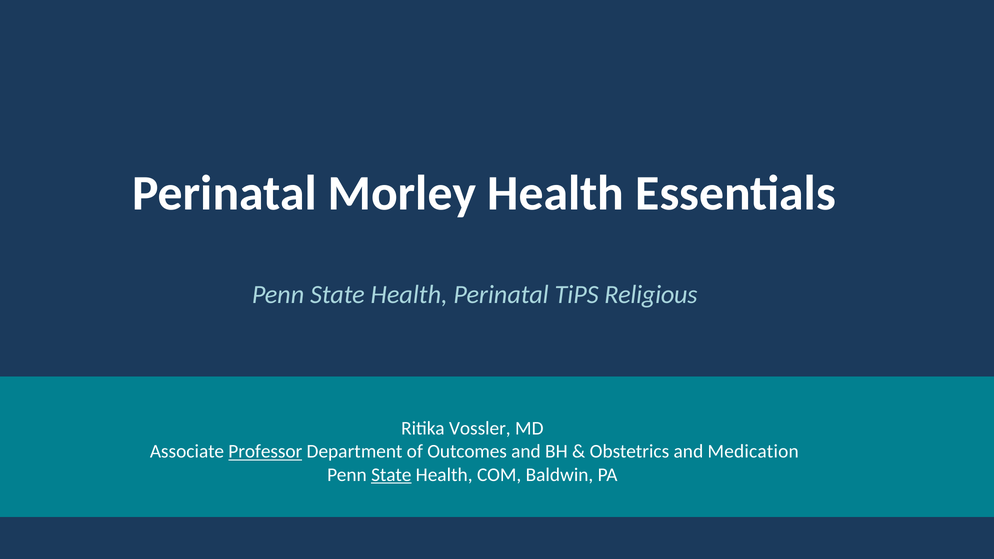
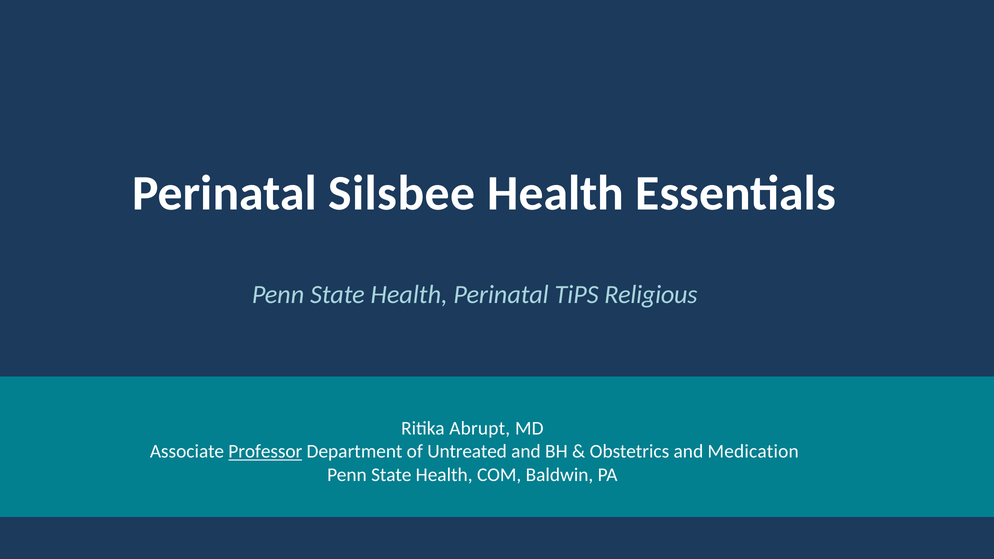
Morley: Morley -> Silsbee (402, 193)
Vossler: Vossler -> Abrupt (480, 429)
Outcomes: Outcomes -> Untreated (467, 452)
State underline: present -> none (391, 475)
